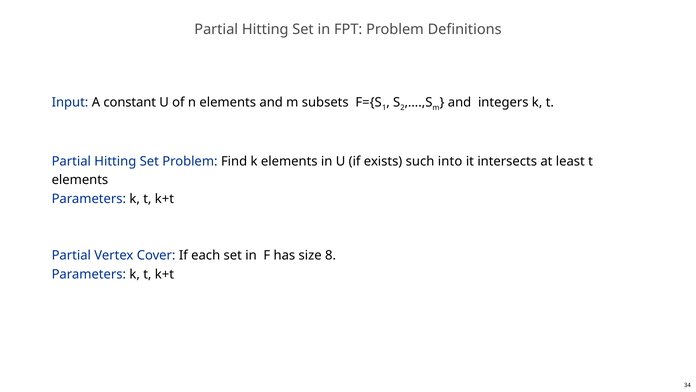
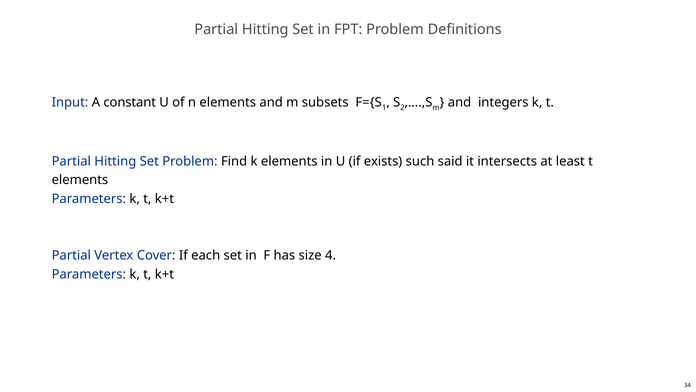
into: into -> said (450, 161)
8: 8 -> 4 (331, 255)
